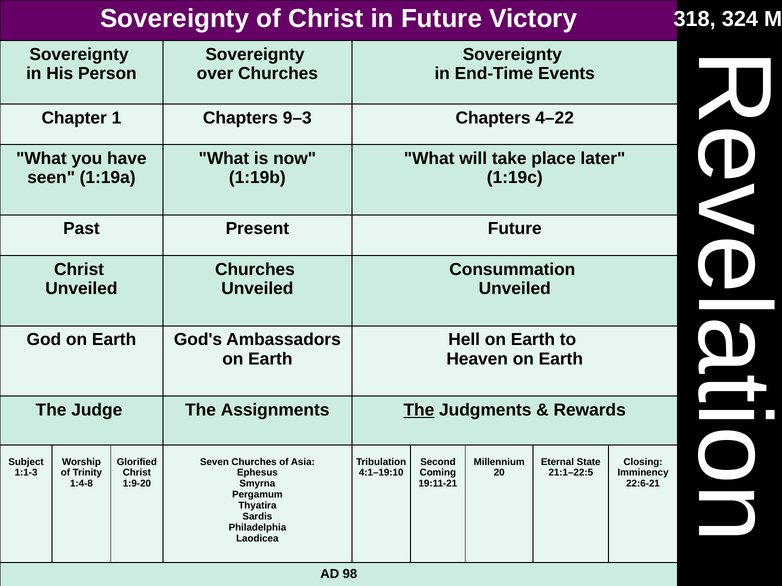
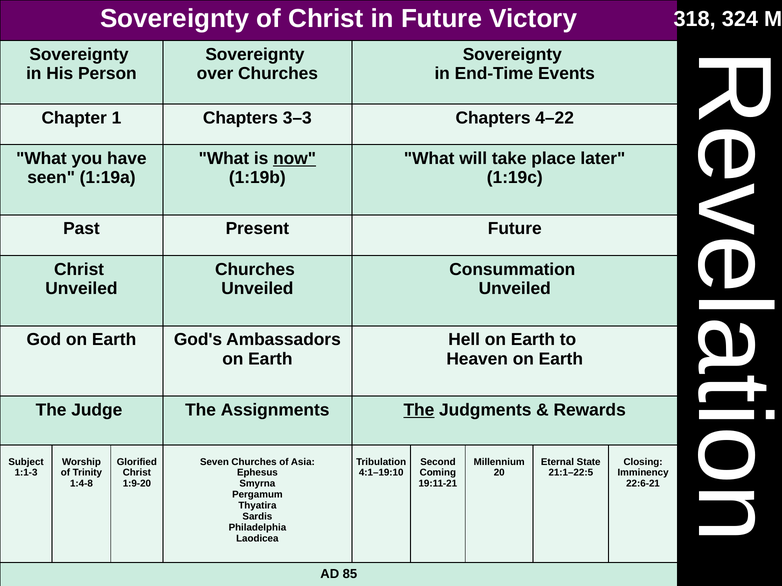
9–3: 9–3 -> 3–3 (297, 118)
now underline: none -> present (295, 159)
98: 98 -> 85 (350, 574)
